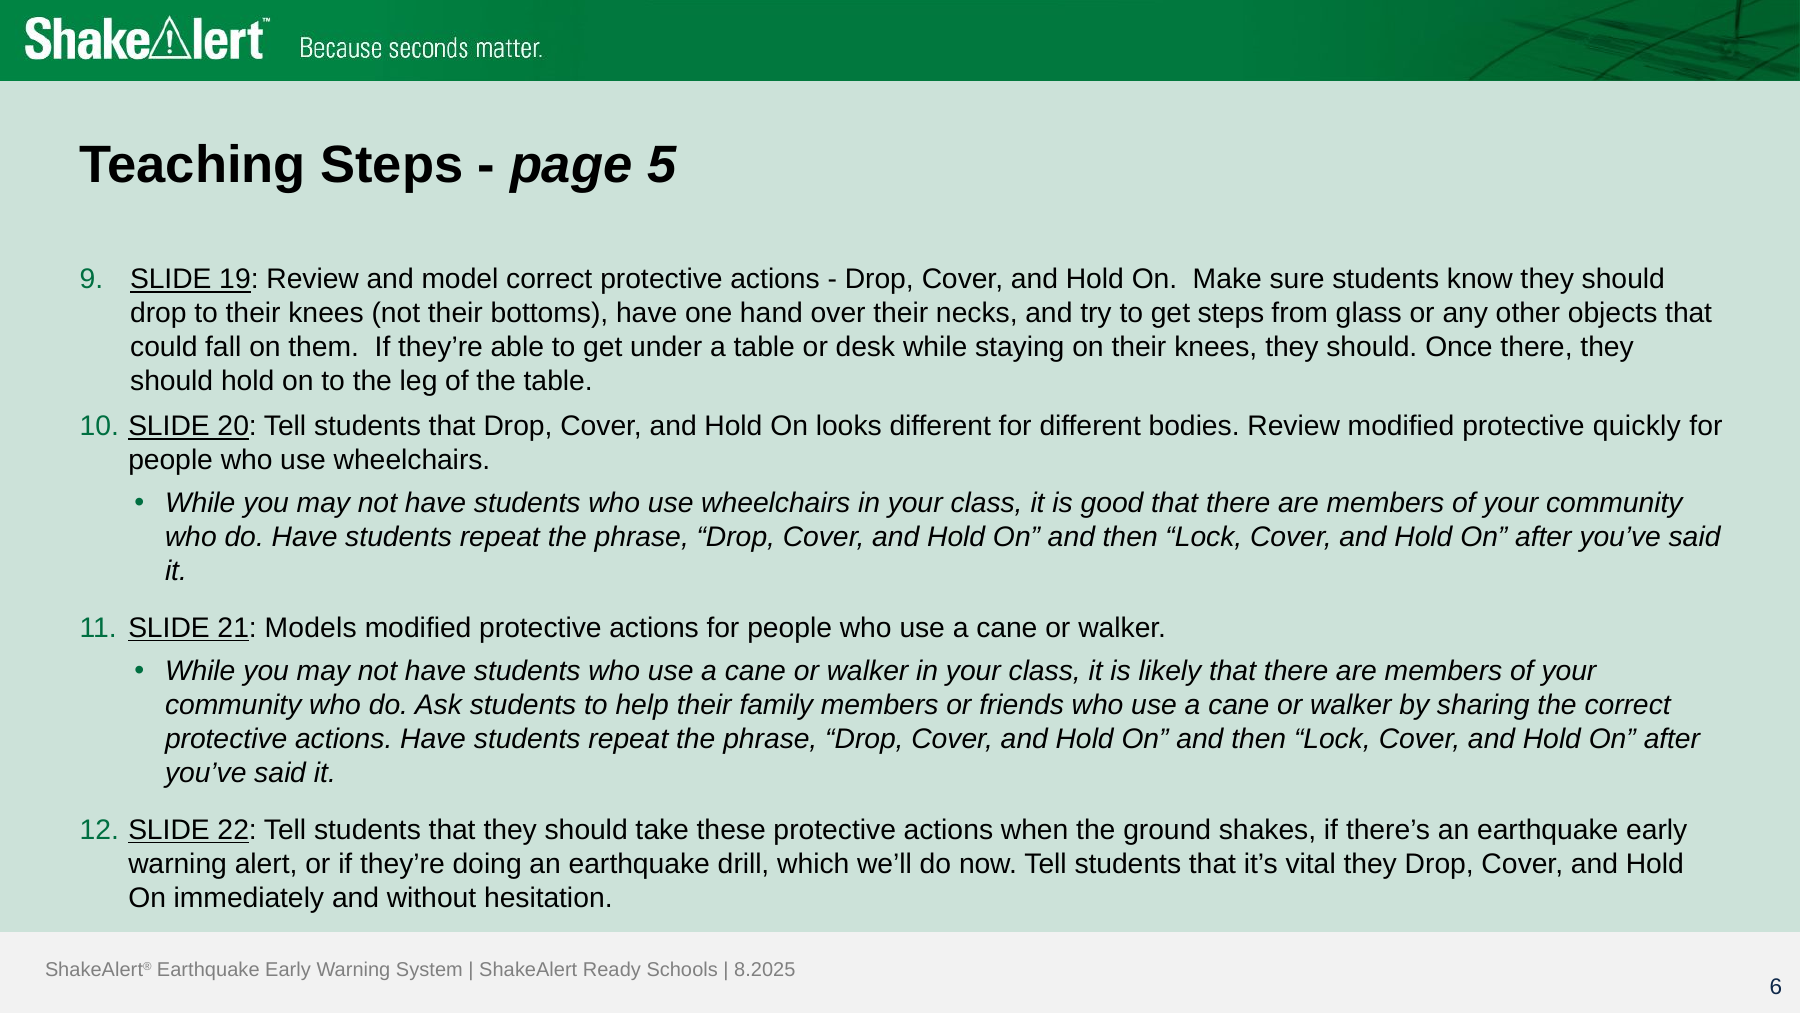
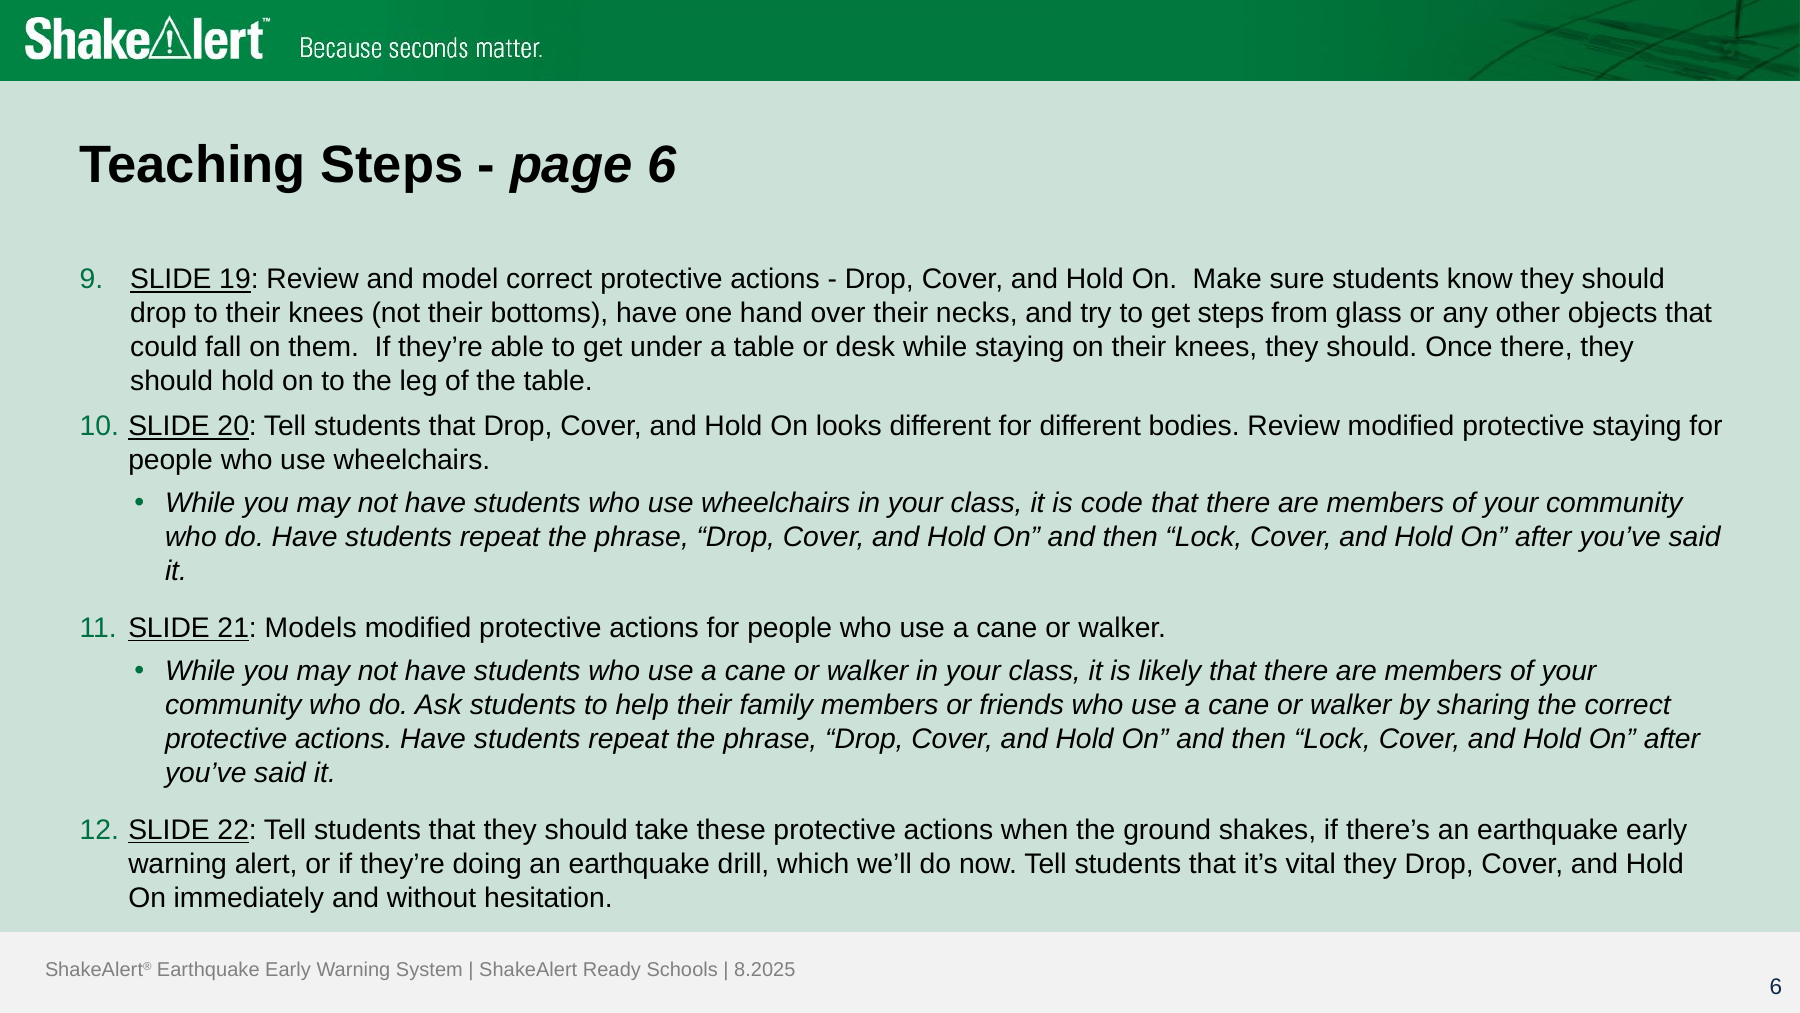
page 5: 5 -> 6 (662, 165)
protective quickly: quickly -> staying (1637, 426)
good: good -> code (1112, 503)
